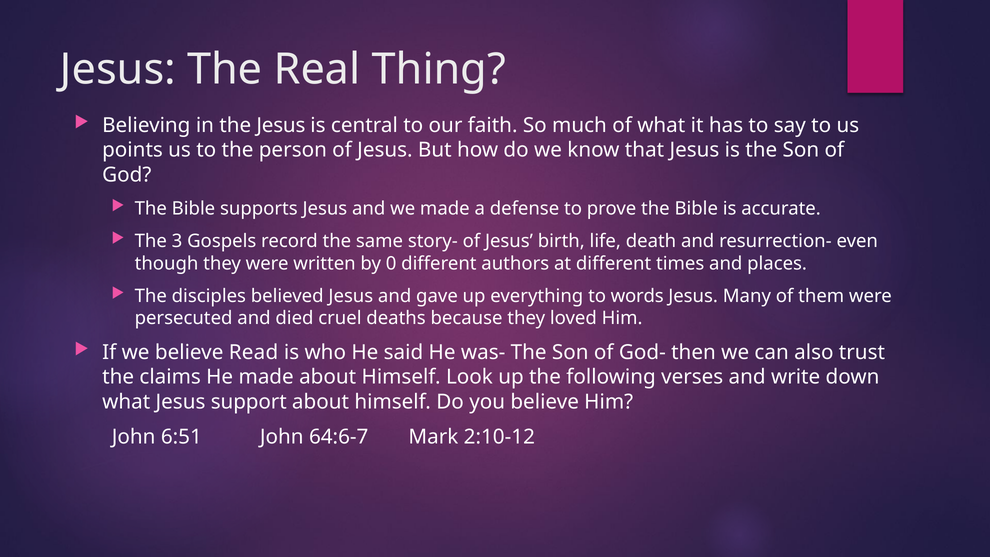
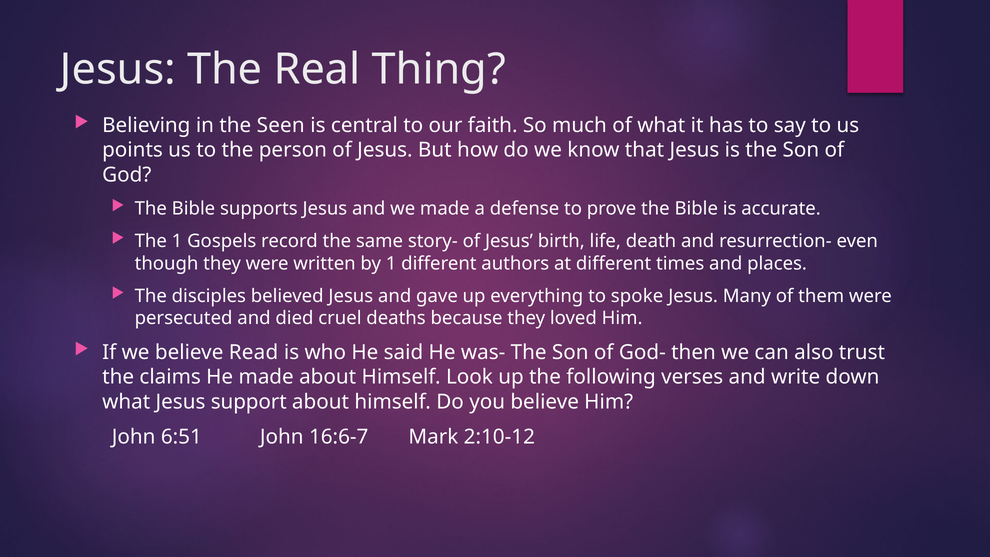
the Jesus: Jesus -> Seen (281, 125)
The 3: 3 -> 1 (177, 241)
by 0: 0 -> 1 (391, 263)
words: words -> spoke (637, 296)
64:6-7: 64:6-7 -> 16:6-7 (339, 437)
